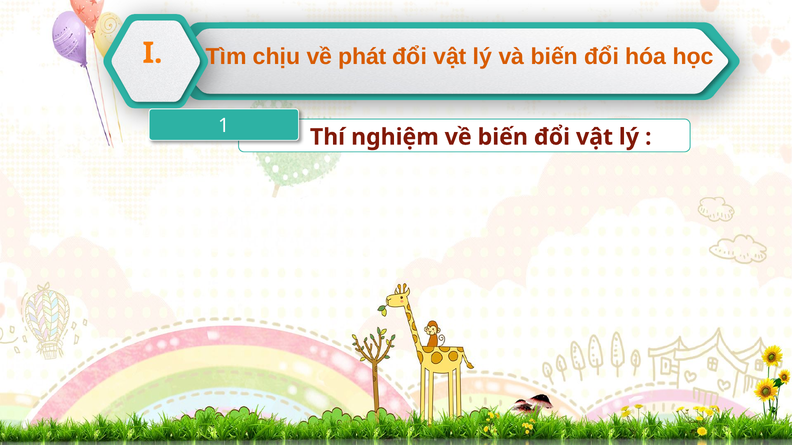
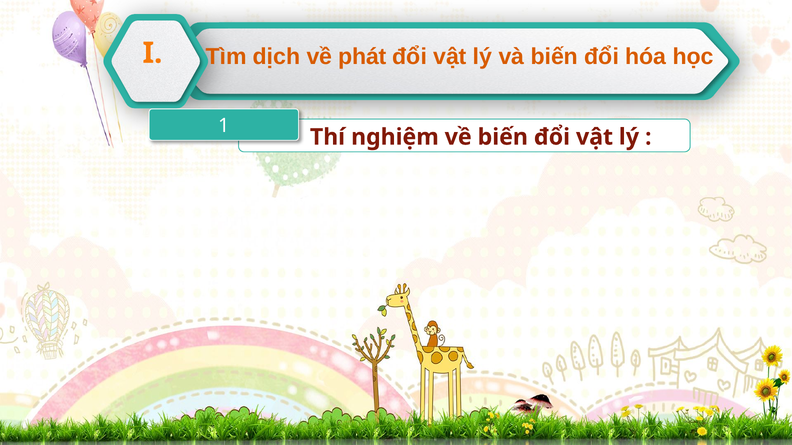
chịu: chịu -> dịch (277, 57)
